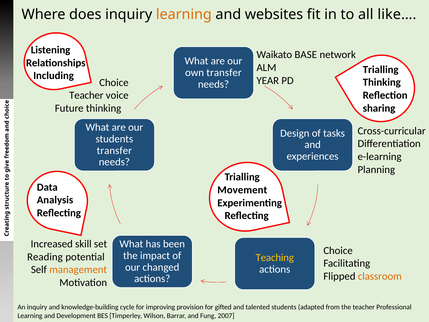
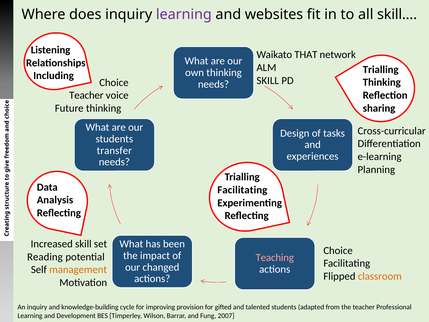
learning colour: orange -> purple (184, 14)
like…: like… -> skill… (397, 14)
BASE: BASE -> THAT (306, 55)
transfer: transfer -> thinking (224, 73)
YEAR: YEAR -> SKILL (268, 80)
Movement: Movement -> Facilitating (242, 190)
Teaching colour: yellow -> pink (275, 258)
